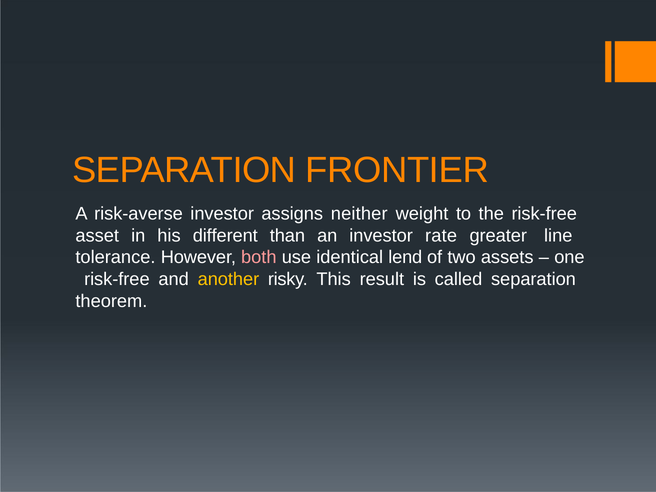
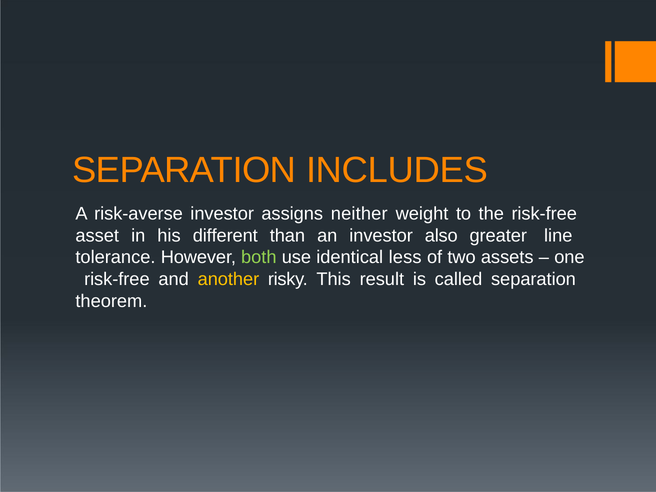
FRONTIER: FRONTIER -> INCLUDES (397, 170)
rate: rate -> also (441, 236)
both colour: pink -> light green (259, 257)
lend: lend -> less (405, 257)
